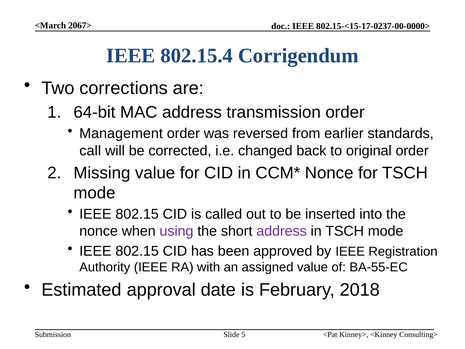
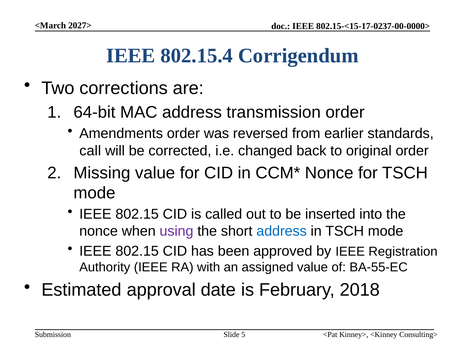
2067>: 2067> -> 2027> (80, 25)
Management: Management -> Amendments (121, 134)
address colour: purple -> blue (282, 231)
